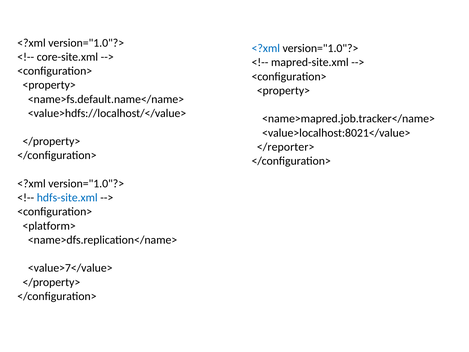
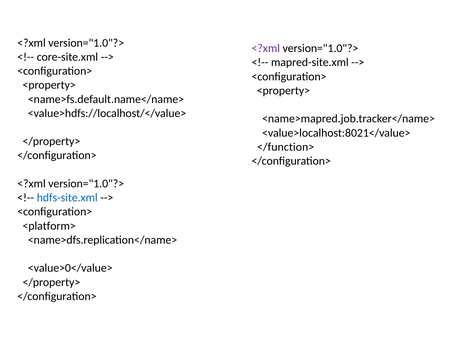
<?xml colour: blue -> purple (266, 48)
</reporter>: </reporter> -> </function> (286, 147)
<value>7</value>: <value>7</value> -> <value>0</value> (70, 268)
